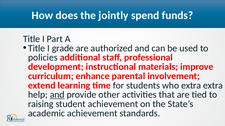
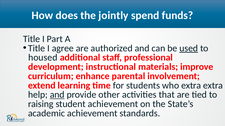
grade: grade -> agree (63, 48)
used underline: none -> present (189, 48)
policies: policies -> housed (43, 58)
